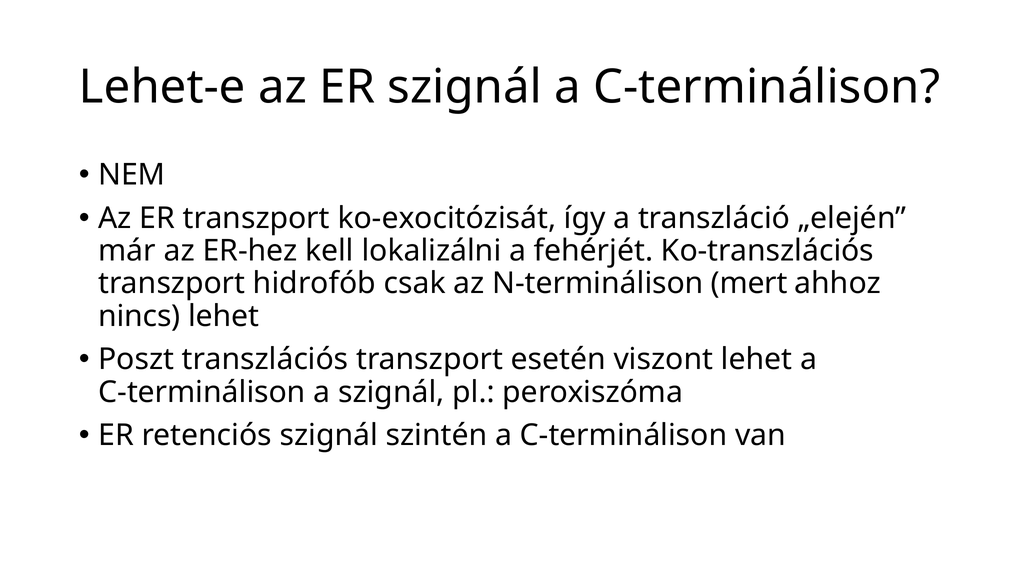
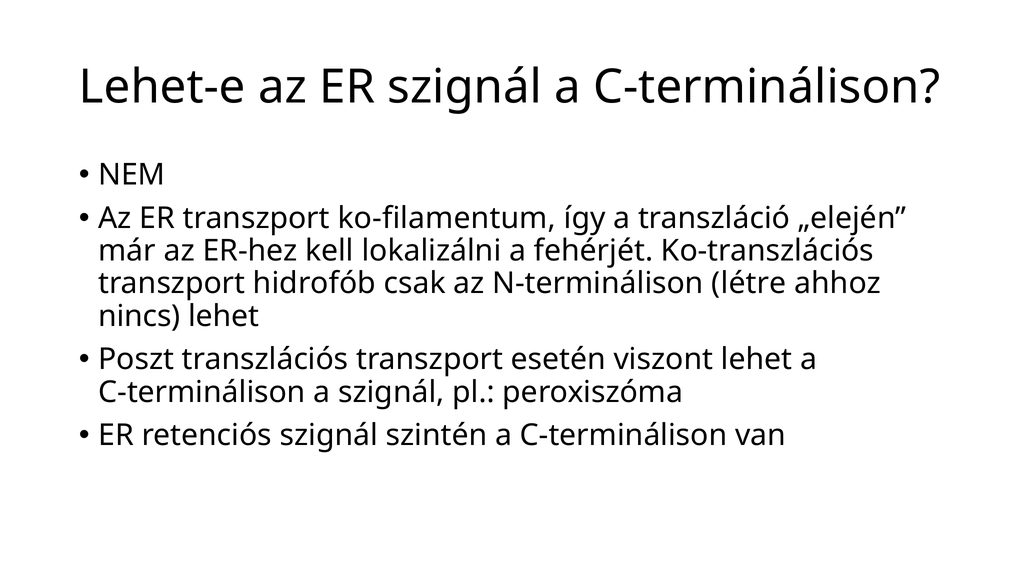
ko-exocitózisát: ko-exocitózisát -> ko-filamentum (447, 218)
mert: mert -> létre (749, 284)
